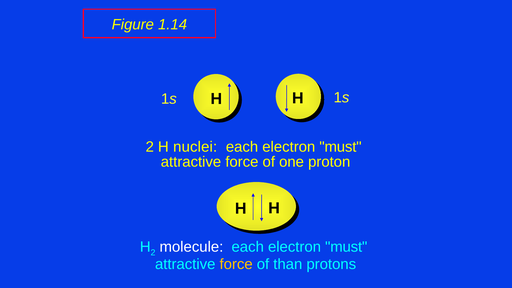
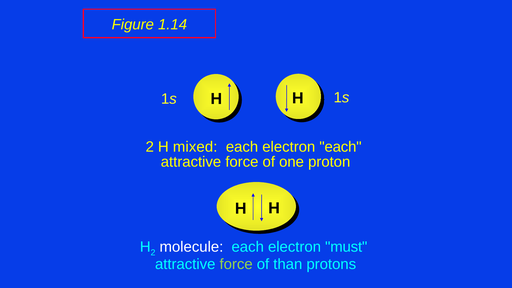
nuclei: nuclei -> mixed (195, 147)
must: must -> each (340, 147)
force colour: yellow -> light green (236, 264)
